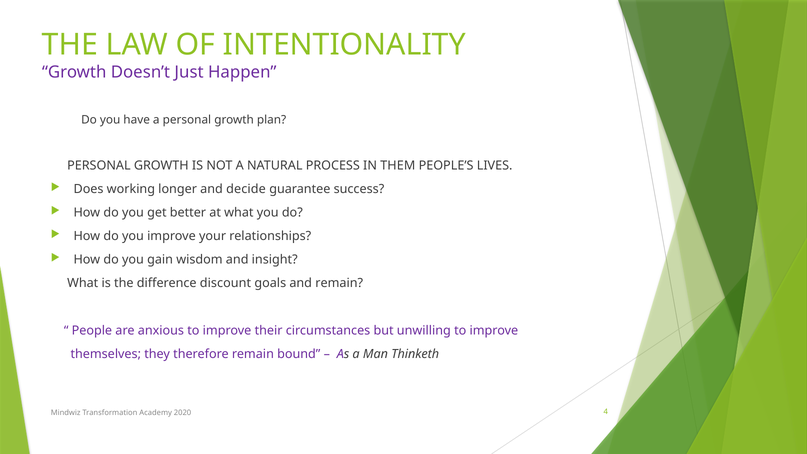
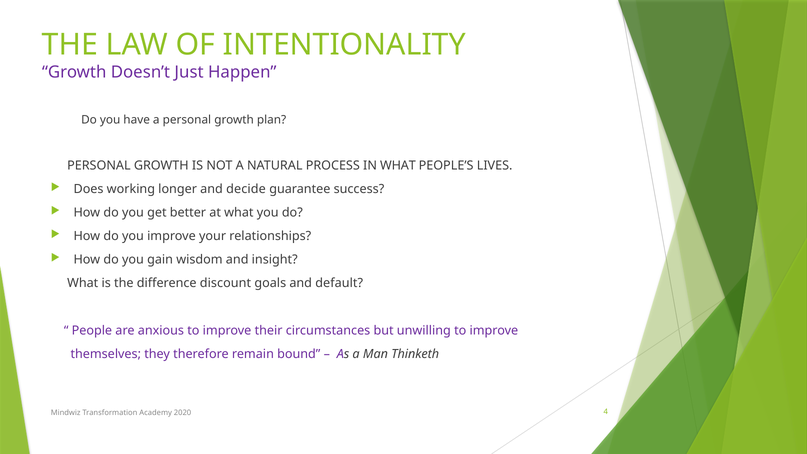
IN THEM: THEM -> WHAT (398, 166)
and remain: remain -> default (339, 283)
